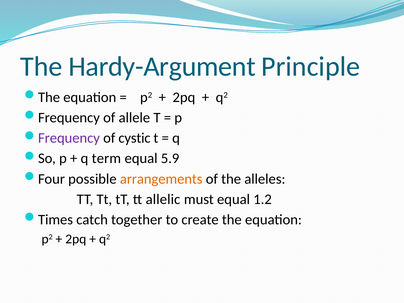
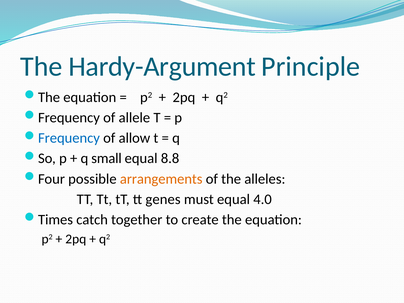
Frequency colour: purple -> blue (69, 138)
cystic: cystic -> allow (134, 138)
term: term -> small (107, 158)
5.9: 5.9 -> 8.8 (170, 158)
allelic: allelic -> genes (163, 199)
1.2: 1.2 -> 4.0 (263, 199)
